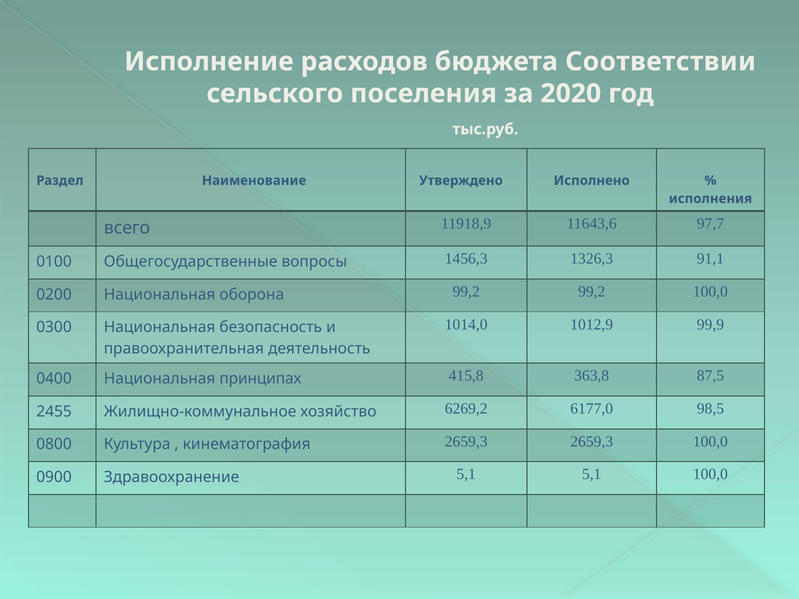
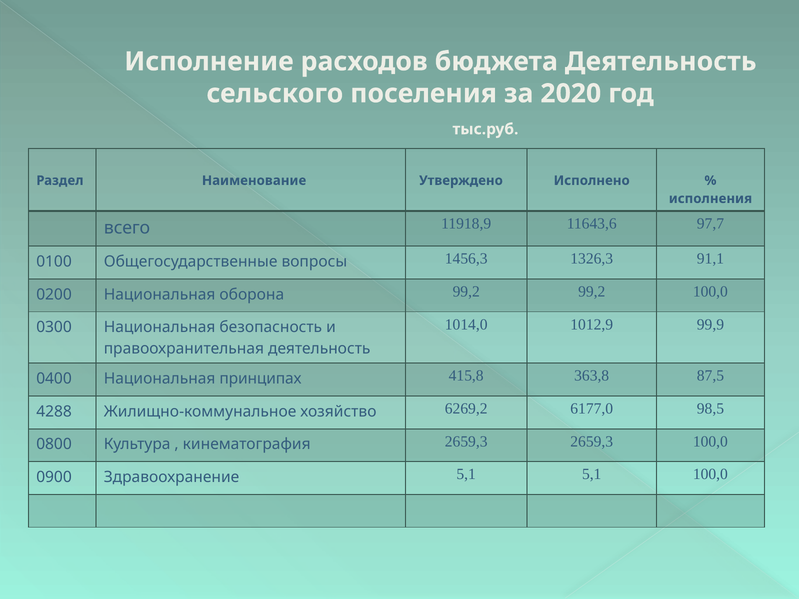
бюджета Соответствии: Соответствии -> Деятельность (661, 62)
2455: 2455 -> 4288 (54, 412)
